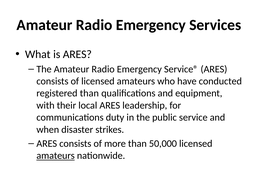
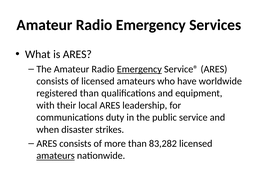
Emergency underline: none -> present (139, 69)
conducted: conducted -> worldwide (220, 81)
50,000: 50,000 -> 83,282 (163, 143)
